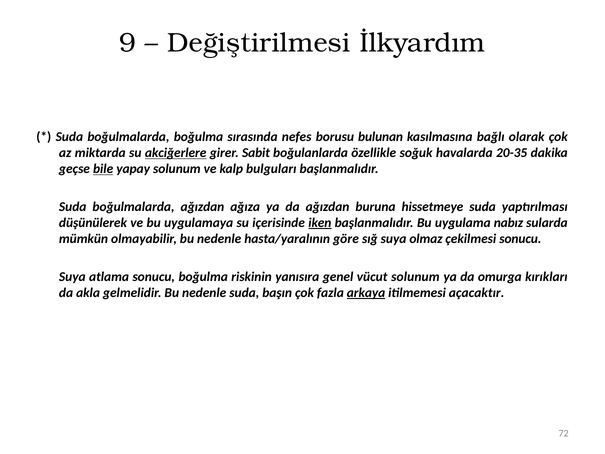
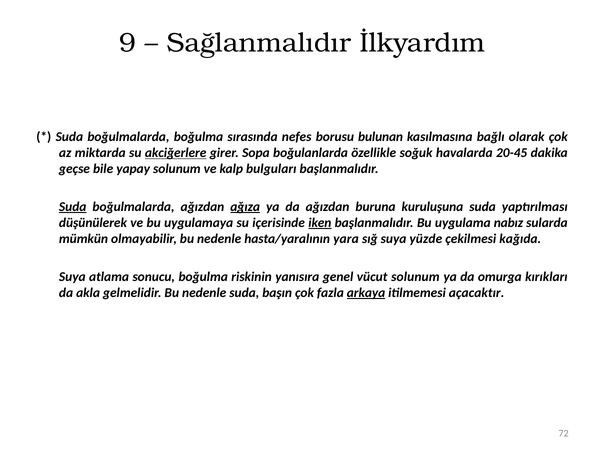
Değiştirilmesi: Değiştirilmesi -> Sağlanmalıdır (259, 43)
Sabit: Sabit -> Sopa (256, 153)
20-35: 20-35 -> 20-45 (512, 153)
bile underline: present -> none (103, 169)
Suda underline: none -> present (73, 207)
ağıza underline: none -> present (245, 207)
hissetmeye: hissetmeye -> kuruluşuna (432, 207)
göre: göre -> yara (346, 239)
olmaz: olmaz -> yüzde (426, 239)
çekilmesi sonucu: sonucu -> kağıda (520, 239)
